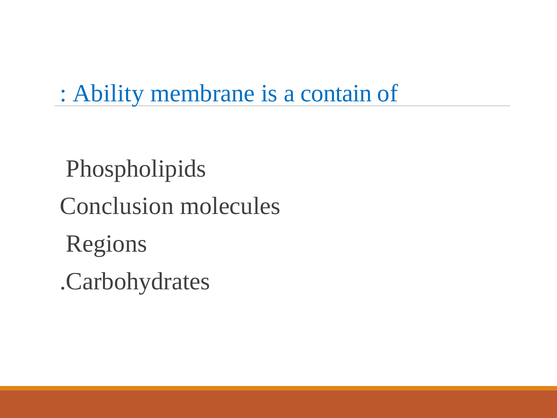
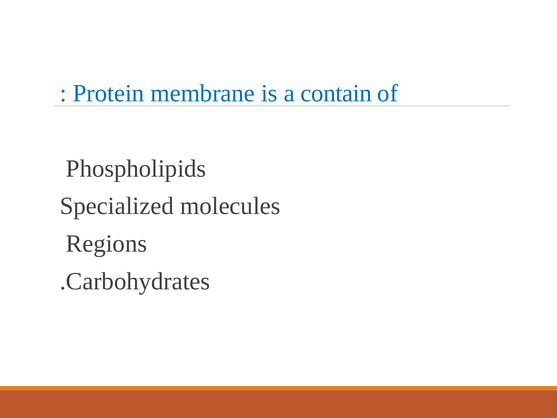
Ability: Ability -> Protein (109, 93)
Conclusion: Conclusion -> Specialized (117, 206)
